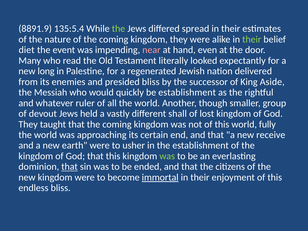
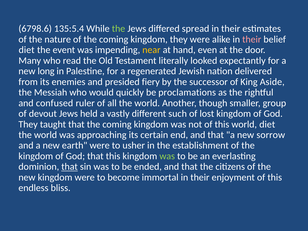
8891.9: 8891.9 -> 6798.6 (35, 29)
their colour: light green -> pink (252, 39)
near colour: pink -> yellow (151, 50)
presided bliss: bliss -> fiery (151, 82)
be establishment: establishment -> proclamations (187, 92)
whatever: whatever -> confused (55, 103)
shall: shall -> such (178, 114)
world fully: fully -> diet (267, 124)
receive: receive -> sorrow (271, 135)
immortal underline: present -> none (160, 177)
